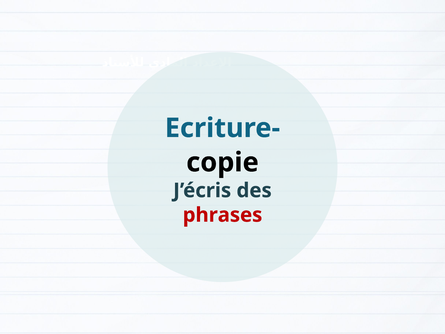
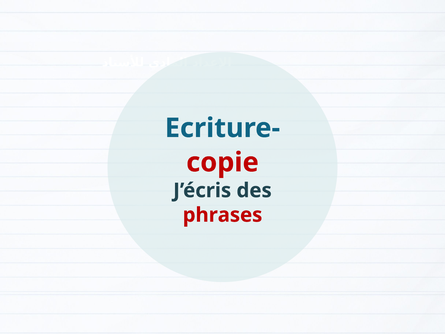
copie colour: black -> red (222, 162)
